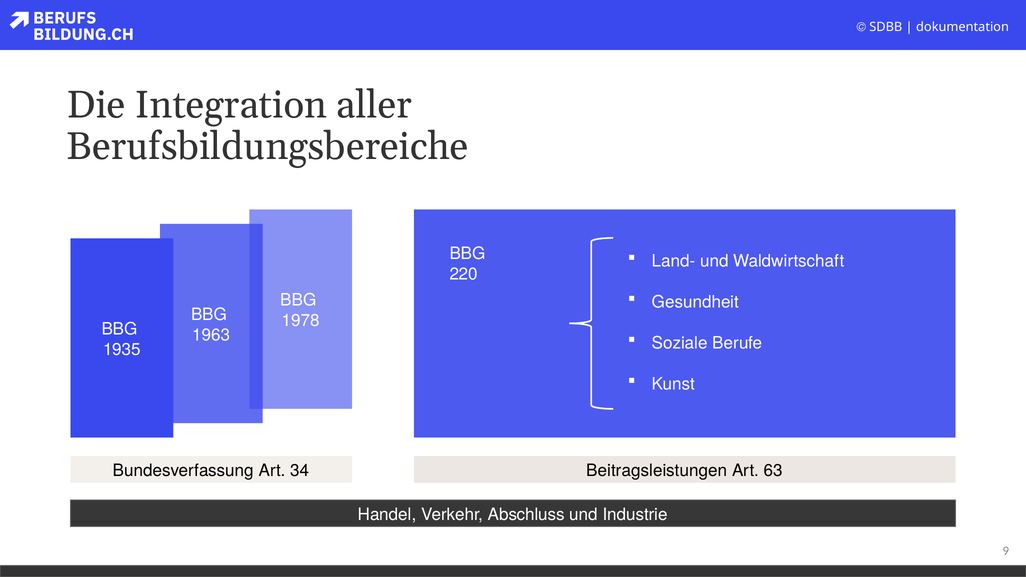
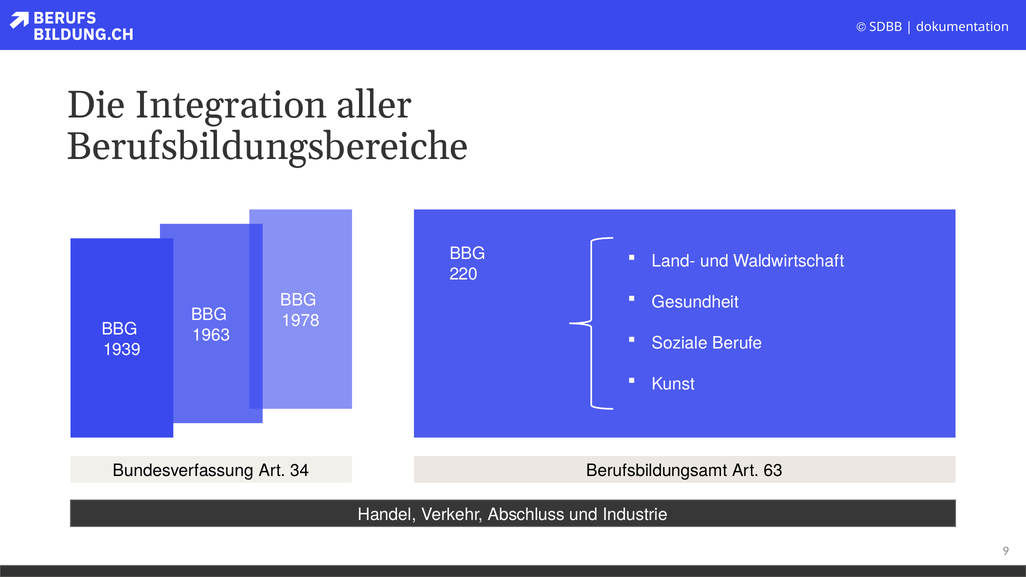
1935: 1935 -> 1939 (122, 349)
Beitragsleistungen: Beitragsleistungen -> Berufsbildungsamt (657, 471)
